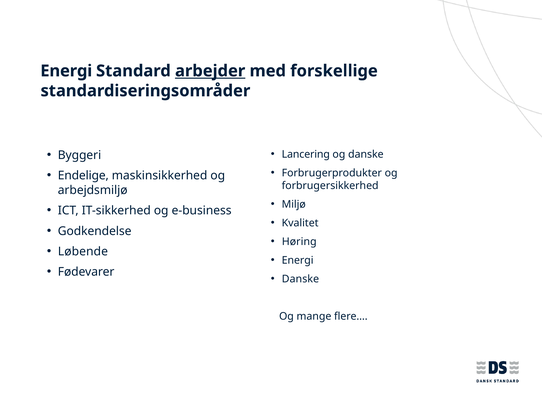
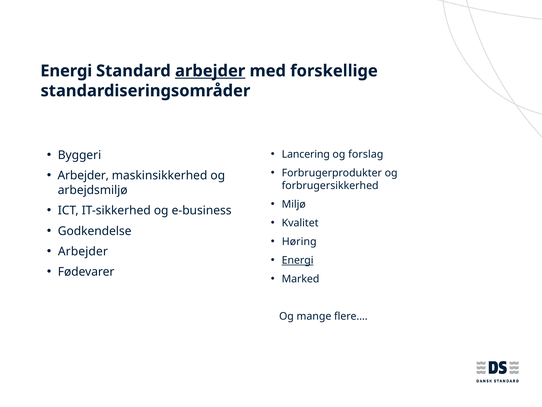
og danske: danske -> forslag (366, 154)
Endelige: Endelige -> Arbejder (83, 175)
Løbende: Løbende -> Arbejder (83, 251)
Energi underline: none -> present (298, 260)
Danske: Danske -> Marked (301, 279)
